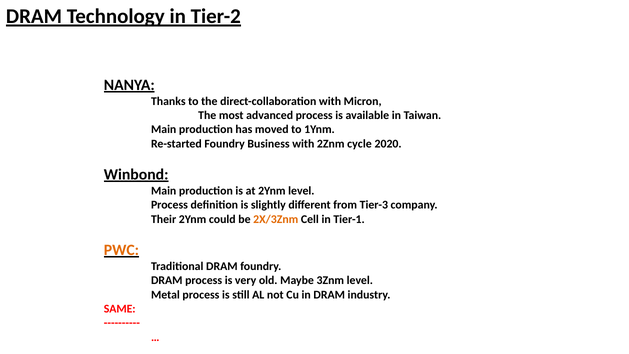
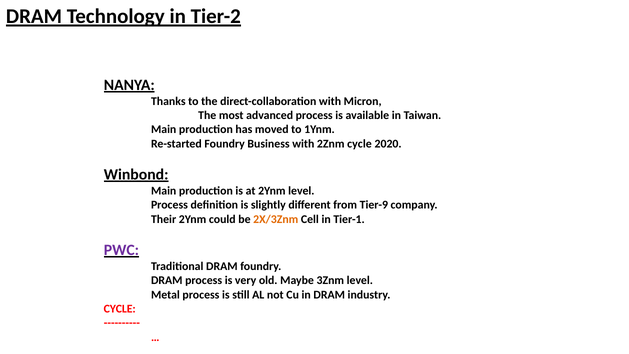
Tier-3: Tier-3 -> Tier-9 (374, 205)
PWC colour: orange -> purple (121, 250)
SAME: SAME -> CYCLE (120, 309)
